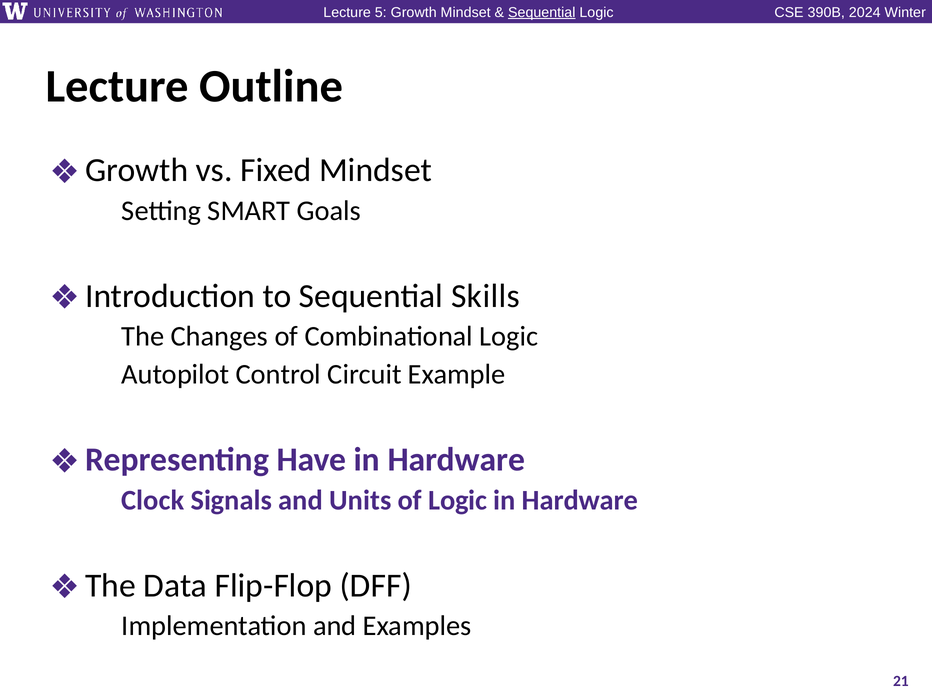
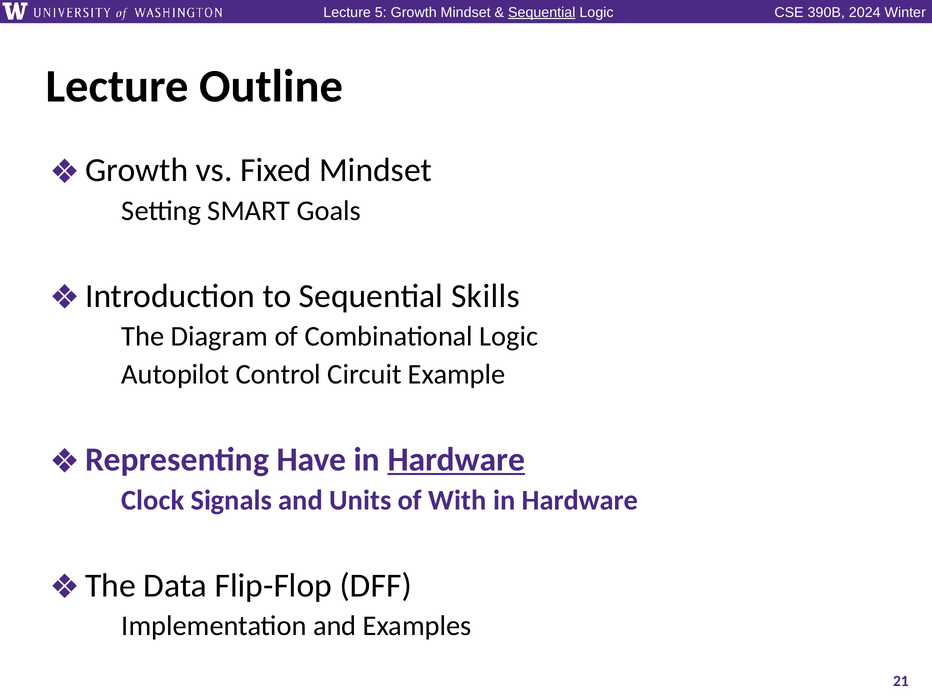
Changes: Changes -> Diagram (219, 337)
Hardware underline: none -> present (456, 460)
of Logic: Logic -> With (458, 500)
